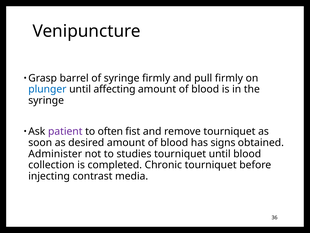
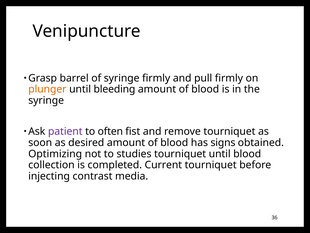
plunger colour: blue -> orange (47, 89)
affecting: affecting -> bleeding (114, 89)
Administer: Administer -> Optimizing (55, 154)
Chronic: Chronic -> Current (163, 165)
